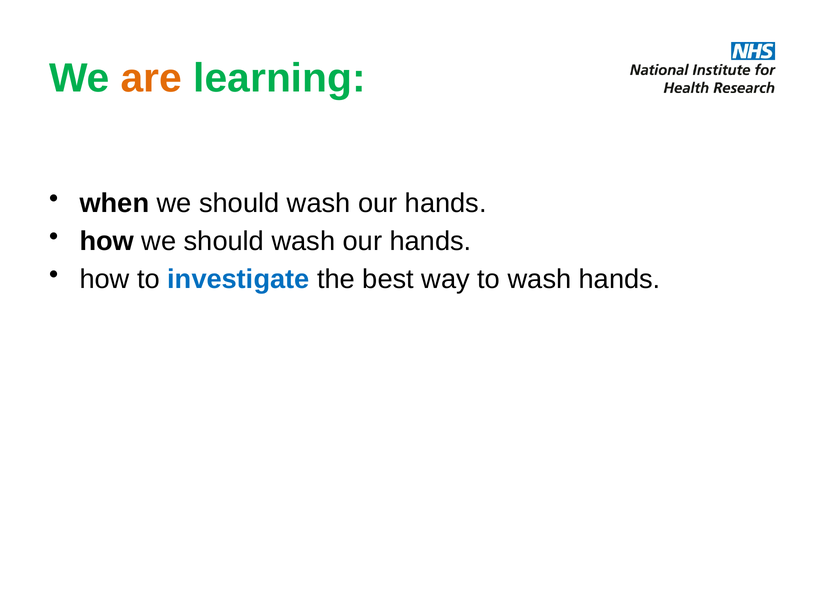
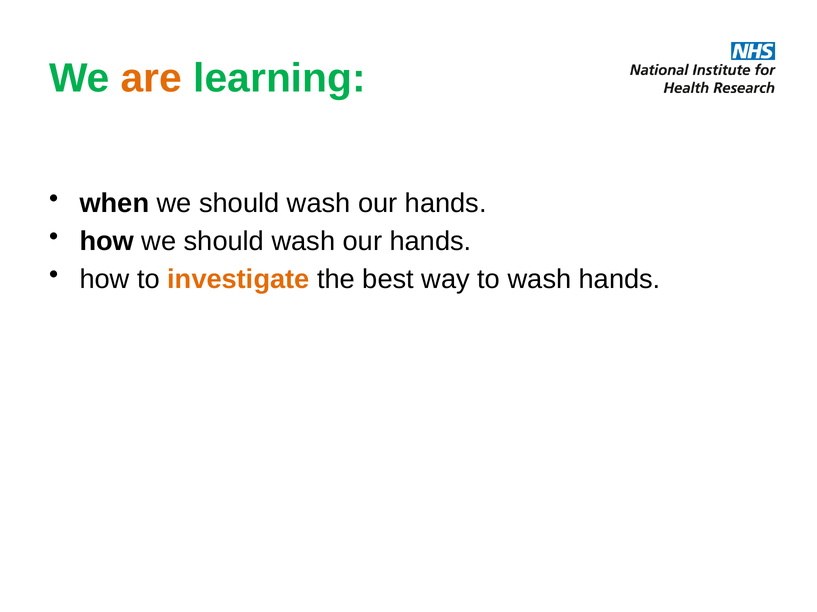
investigate colour: blue -> orange (238, 280)
